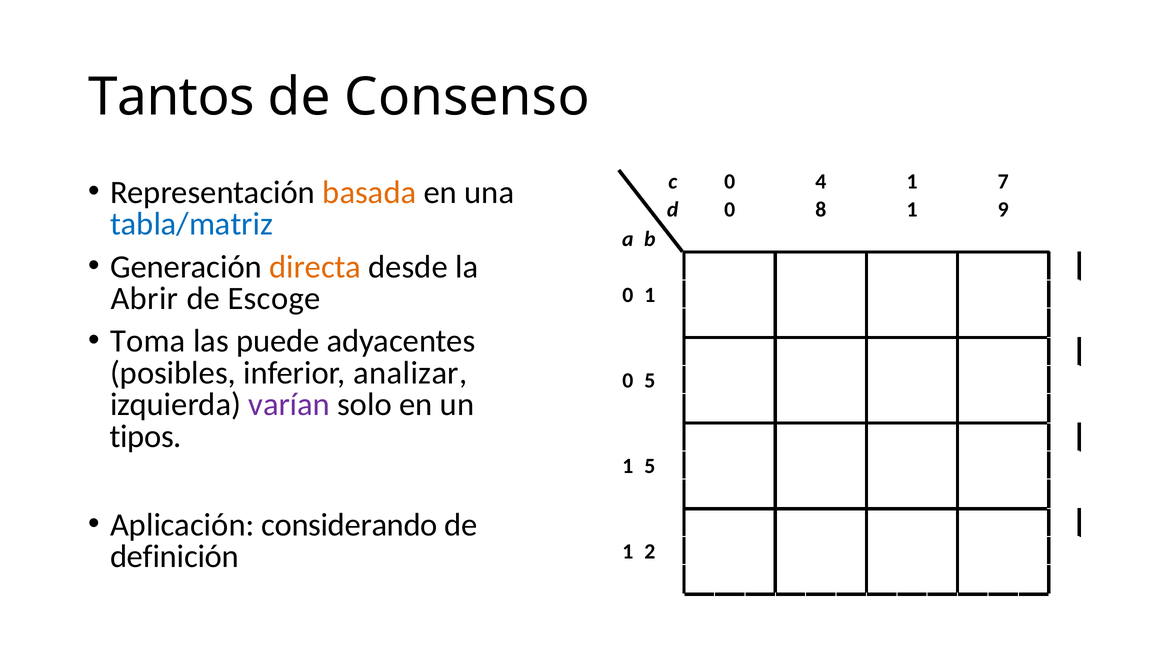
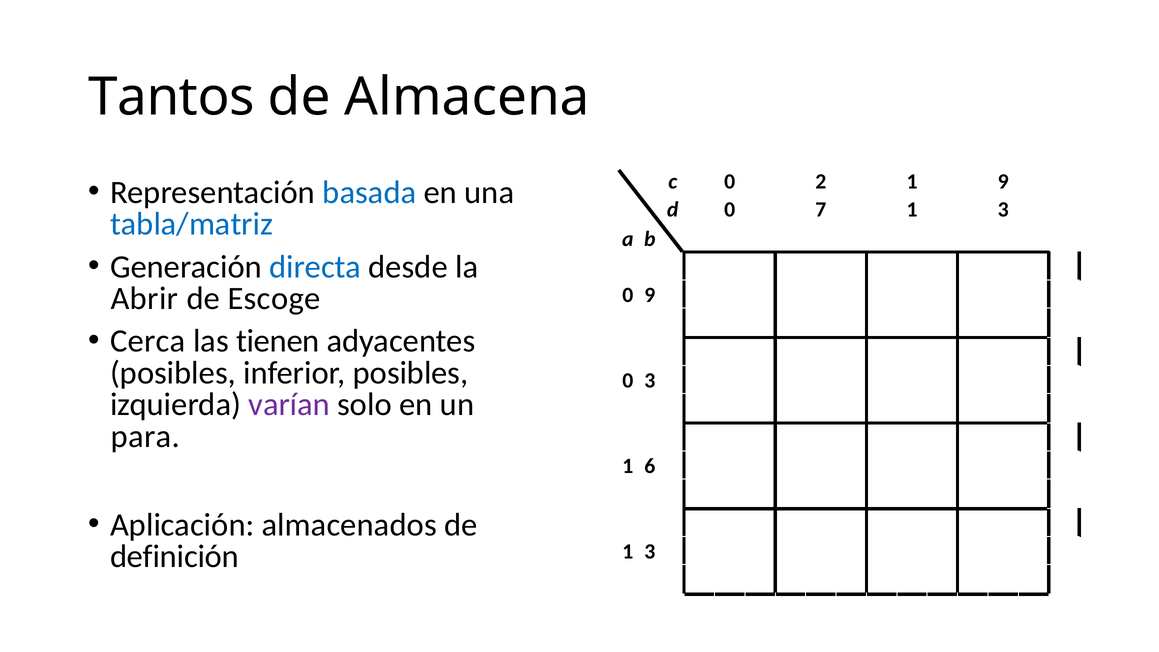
Consenso: Consenso -> Almacena (467, 97)
4: 4 -> 2 (821, 181)
1 7: 7 -> 9 (1003, 181)
basada colour: orange -> blue (369, 192)
8: 8 -> 7 (821, 209)
9: 9 -> 3 (1003, 209)
directa colour: orange -> blue (315, 267)
0 1: 1 -> 9 (650, 295)
Toma: Toma -> Cerca (148, 341)
puede: puede -> tienen (278, 341)
inferior analizar: analizar -> posibles (411, 373)
0 5: 5 -> 3 (650, 380)
tipos: tipos -> para (145, 436)
1 5: 5 -> 6 (650, 466)
considerando: considerando -> almacenados (349, 525)
2: 2 -> 3 (650, 551)
